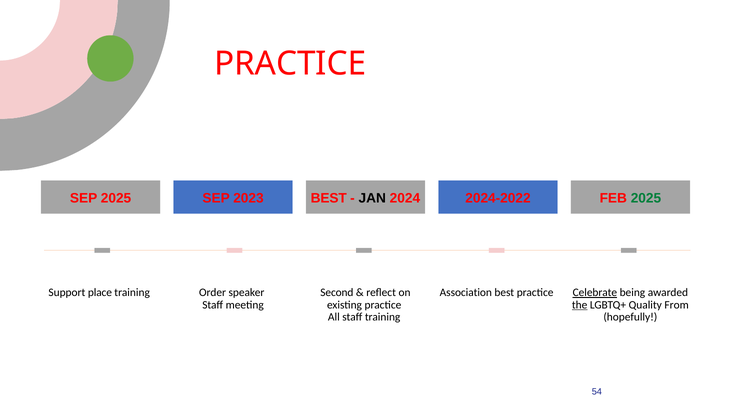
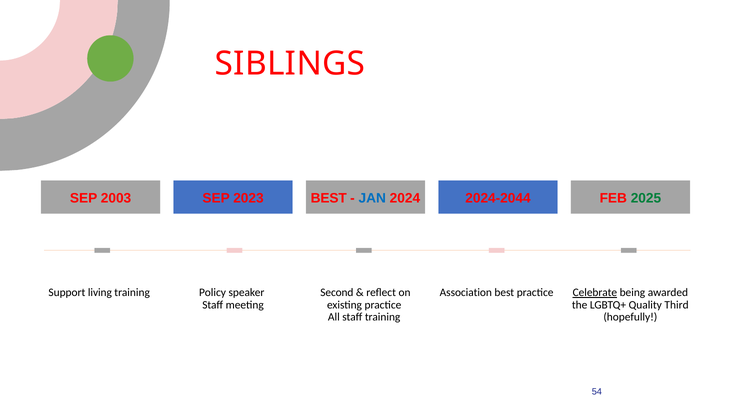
PRACTICE: PRACTICE -> SIBLINGS (290, 64)
SEP 2025: 2025 -> 2003 (116, 198)
JAN colour: black -> blue (372, 198)
2024-2022: 2024-2022 -> 2024-2044 (498, 198)
place: place -> living (100, 293)
Order: Order -> Policy (212, 293)
the underline: present -> none (580, 305)
From: From -> Third (677, 305)
